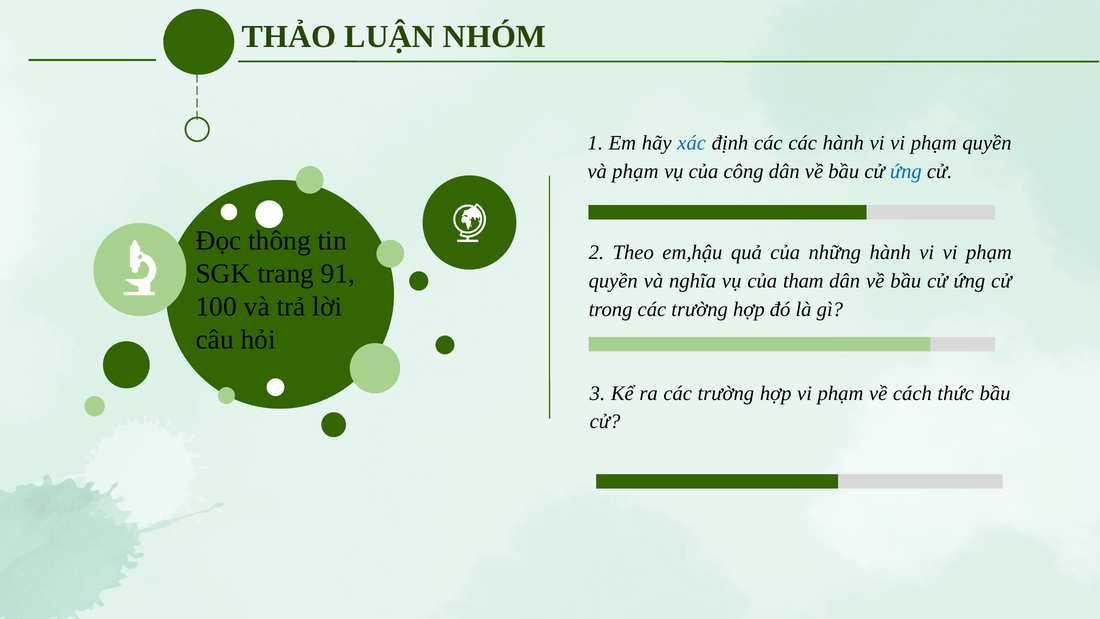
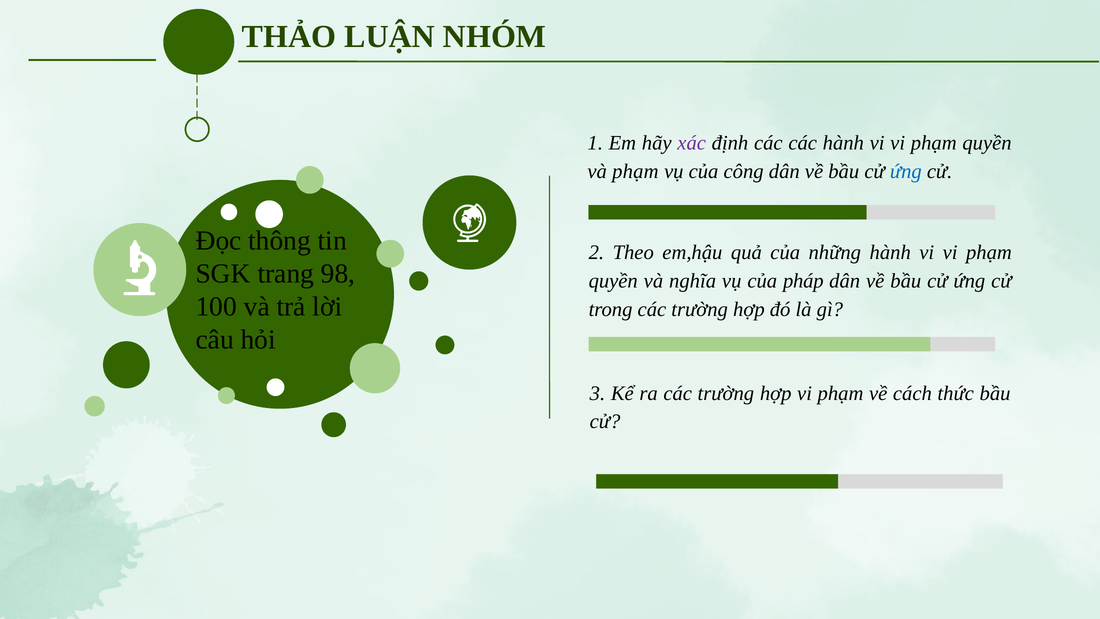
xác colour: blue -> purple (692, 143)
91: 91 -> 98 (338, 274)
tham: tham -> pháp (803, 281)
